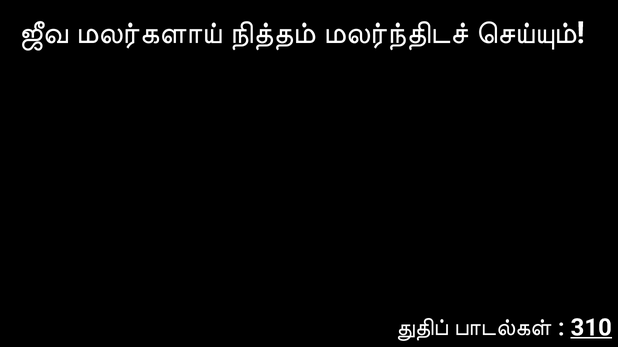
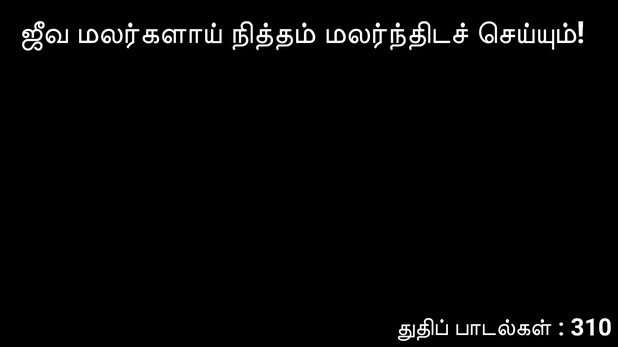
310 underline: present -> none (591, 328)
